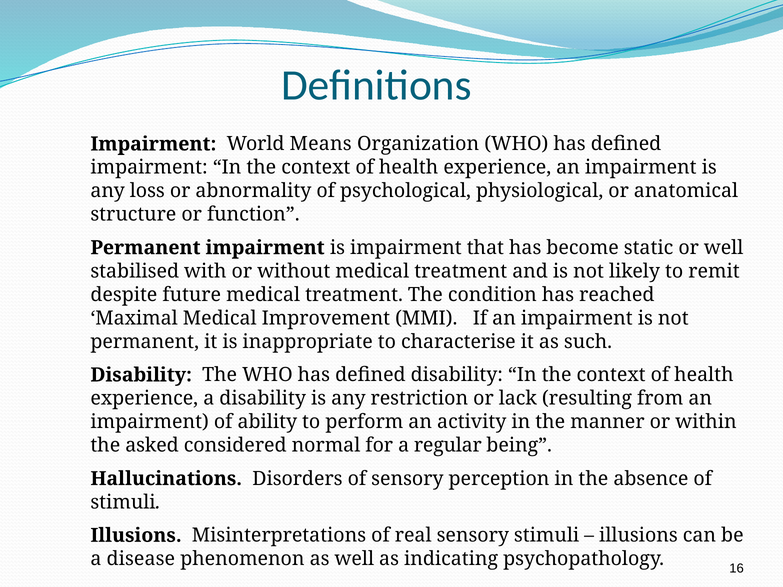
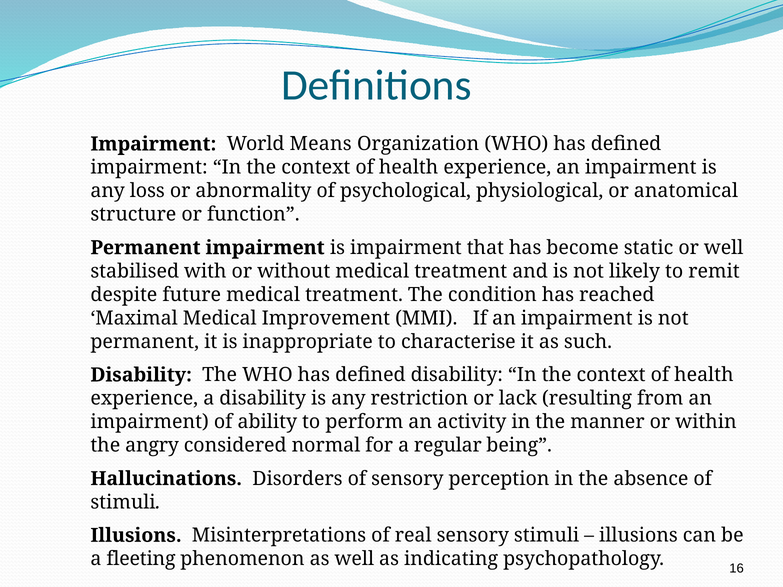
asked: asked -> angry (152, 446)
disease: disease -> fleeting (141, 559)
